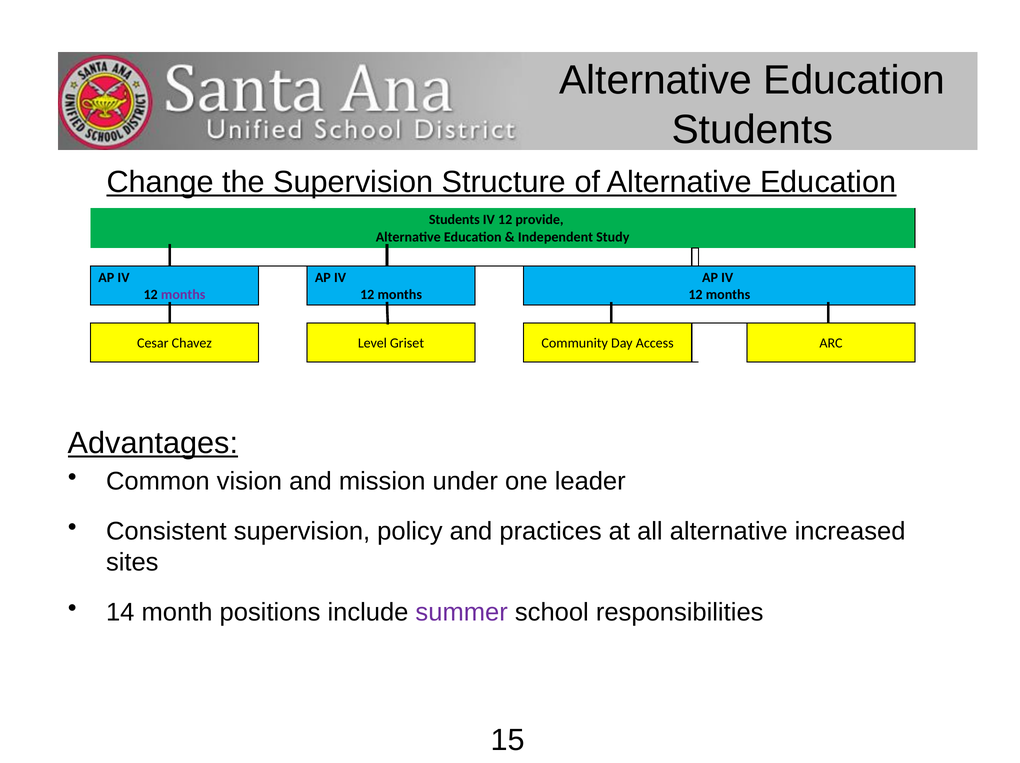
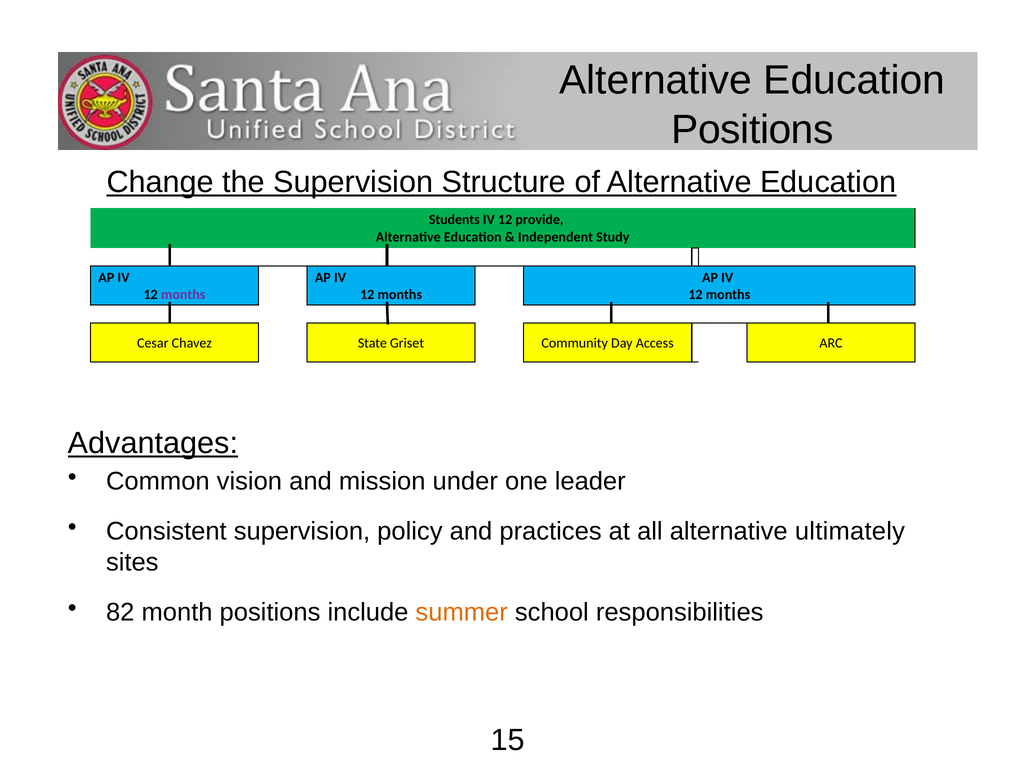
Students: Students -> Positions (753, 129)
Level: Level -> State (372, 343)
increased: increased -> ultimately (850, 531)
14: 14 -> 82 (120, 612)
summer colour: purple -> orange (462, 612)
